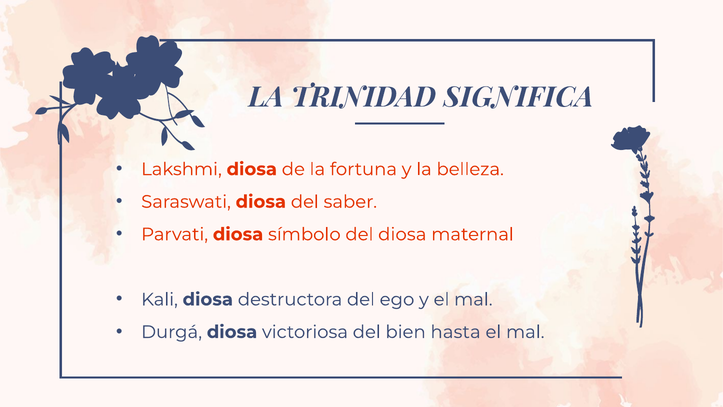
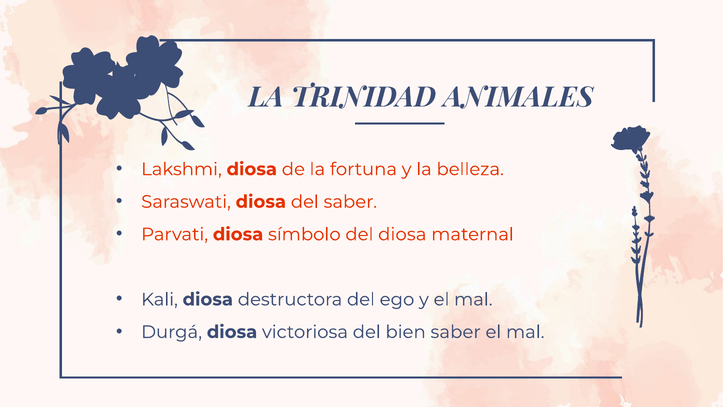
SIGNIFICA: SIGNIFICA -> ANIMALES (518, 97)
bien hasta: hasta -> saber (456, 332)
